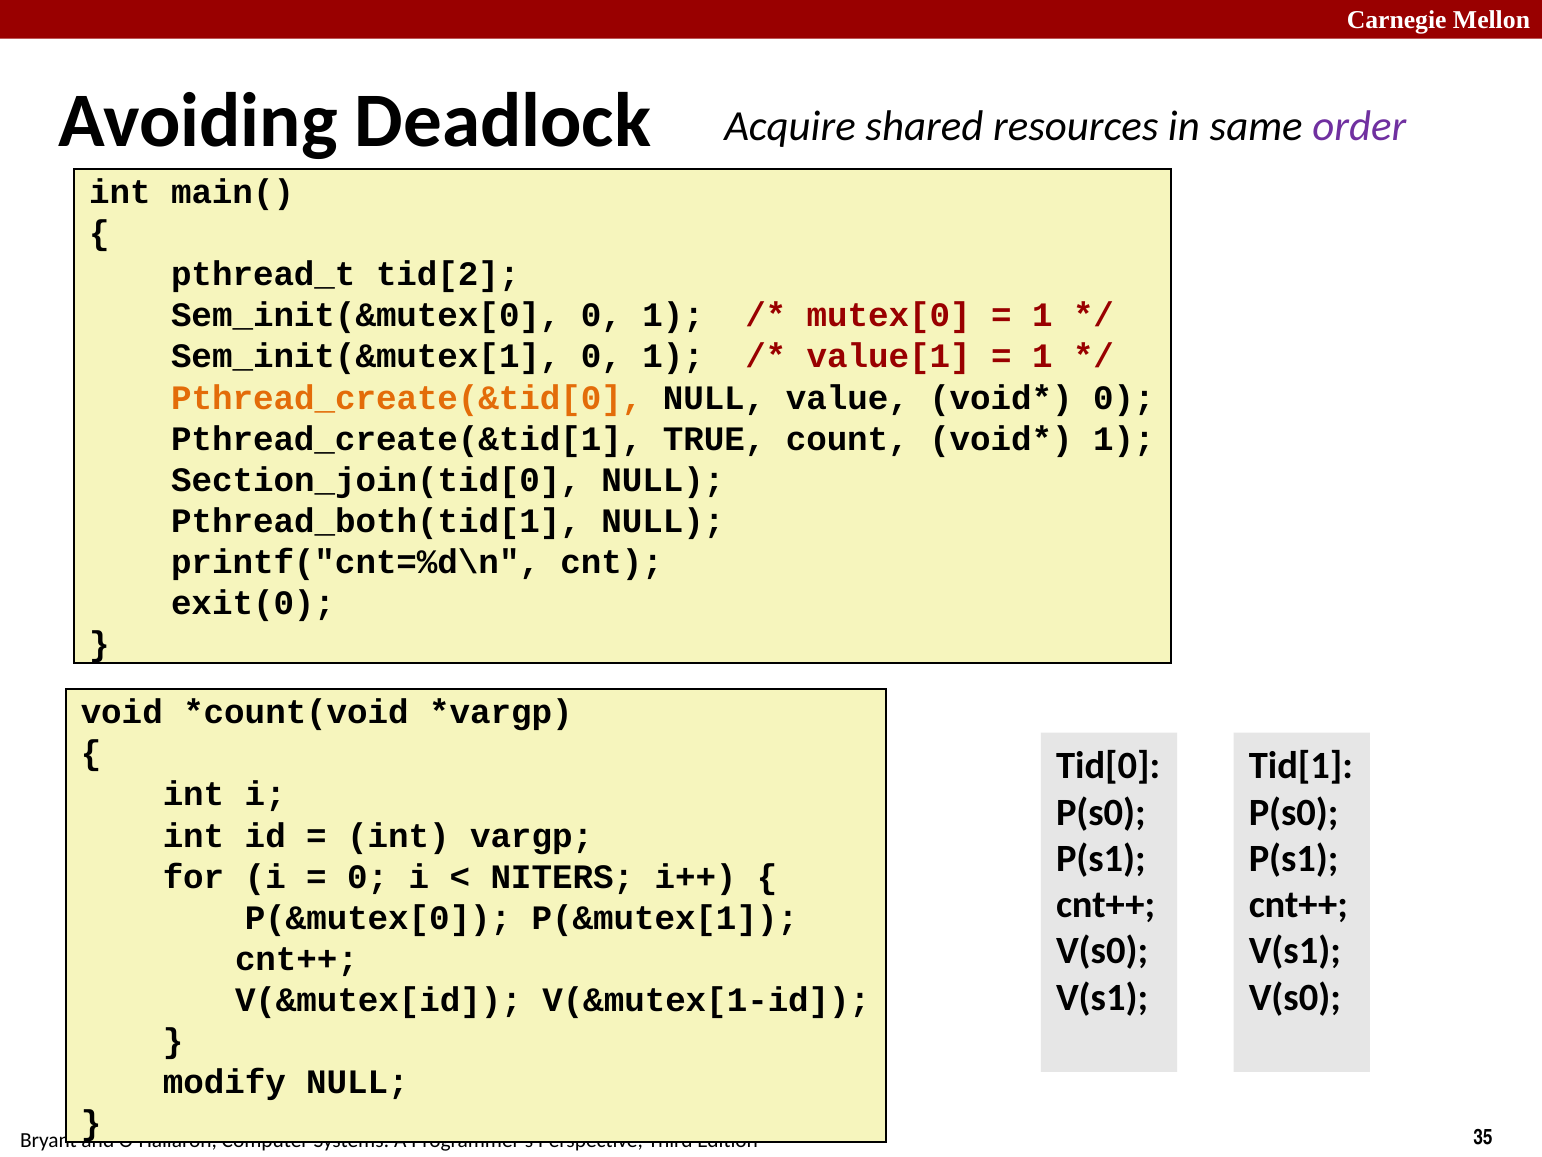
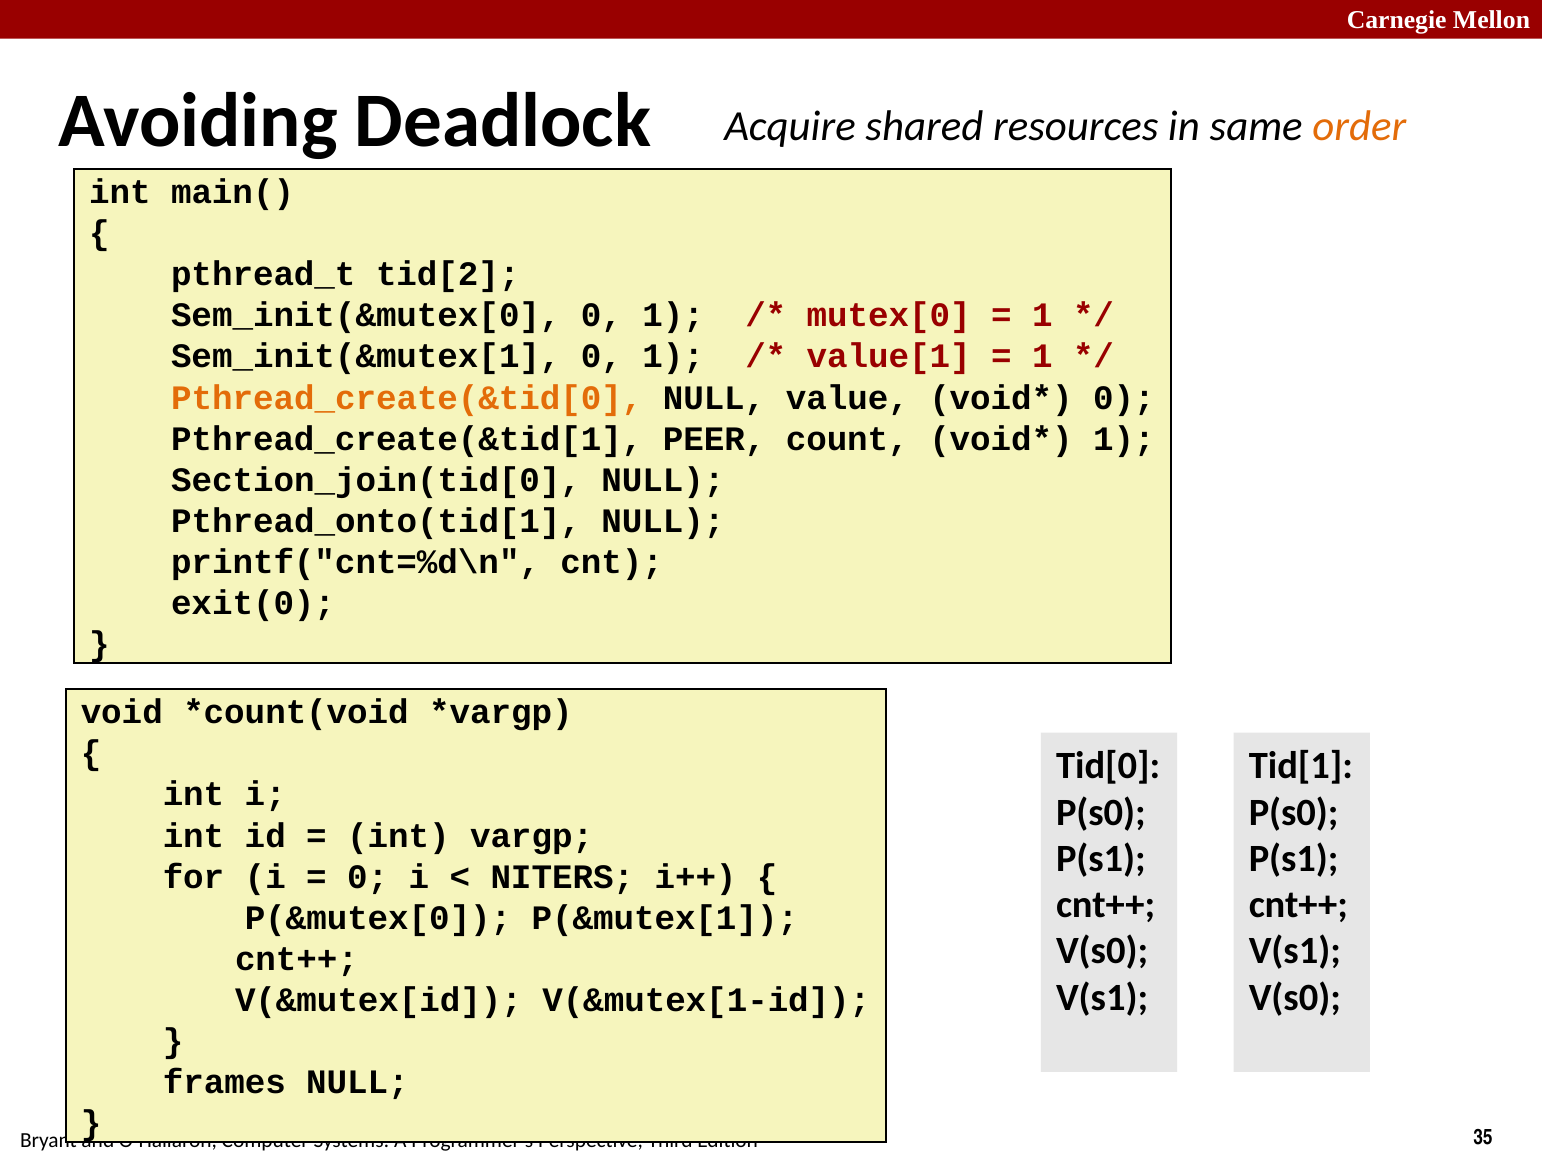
order colour: purple -> orange (1359, 126)
TRUE: TRUE -> PEER (714, 439)
Pthread_both(tid[1: Pthread_both(tid[1 -> Pthread_onto(tid[1 (376, 521)
modify: modify -> frames (224, 1082)
